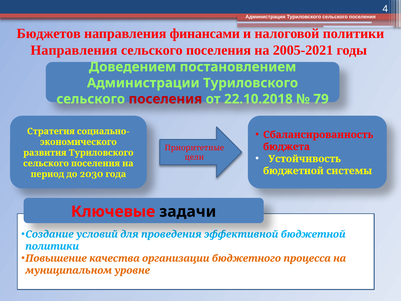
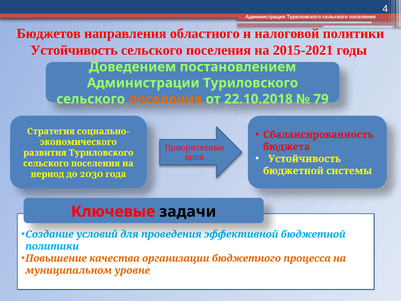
финансами: финансами -> областного (205, 34)
Направления: Направления -> Устойчивость (74, 50)
2005-2021: 2005-2021 -> 2015-2021 (303, 50)
поселения colour: red -> orange (165, 99)
